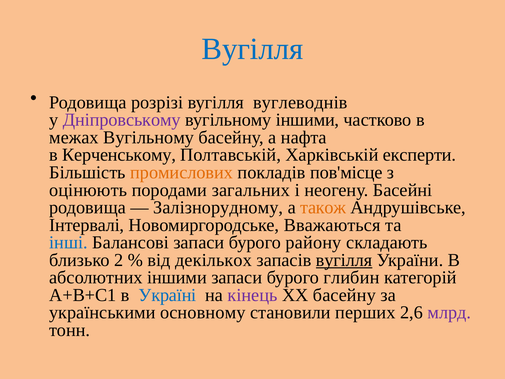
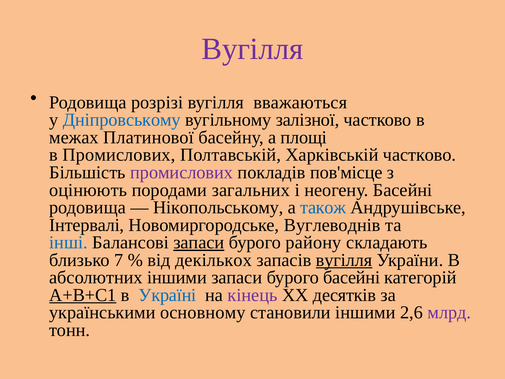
Вугілля colour: blue -> purple (252, 49)
вуглеводнів: вуглеводнів -> вважаються (300, 102)
Дніпровському colour: purple -> blue (122, 120)
вугільному іншими: іншими -> залізної (307, 120)
межах Вугільному: Вугільному -> Платинової (149, 137)
нафта: нафта -> площі (304, 137)
в Керченському: Керченському -> Промислових (119, 155)
Харківській експерти: експерти -> частково (420, 155)
промислових colour: orange -> purple (182, 172)
Залізнорудному: Залізнорудному -> Нікопольському (218, 207)
також colour: orange -> blue (323, 207)
Вважаються: Вважаються -> Вуглеводнів (332, 225)
запаси underline: none -> present (199, 242)
2: 2 -> 7 (119, 260)
бурого глибин: глибин -> басейні (352, 277)
А+В+С1 underline: none -> present (83, 295)
ХХ басейну: басейну -> десятків (345, 295)
становили перших: перших -> іншими (365, 312)
